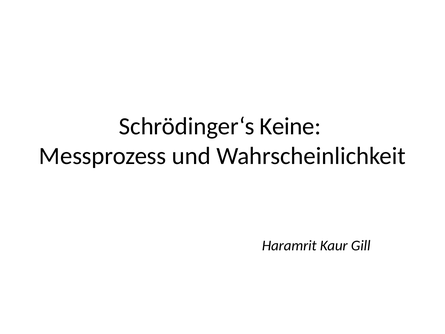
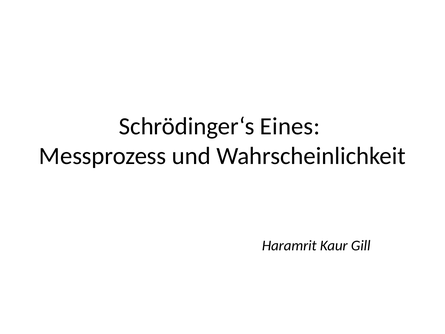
Keine: Keine -> Eines (290, 126)
